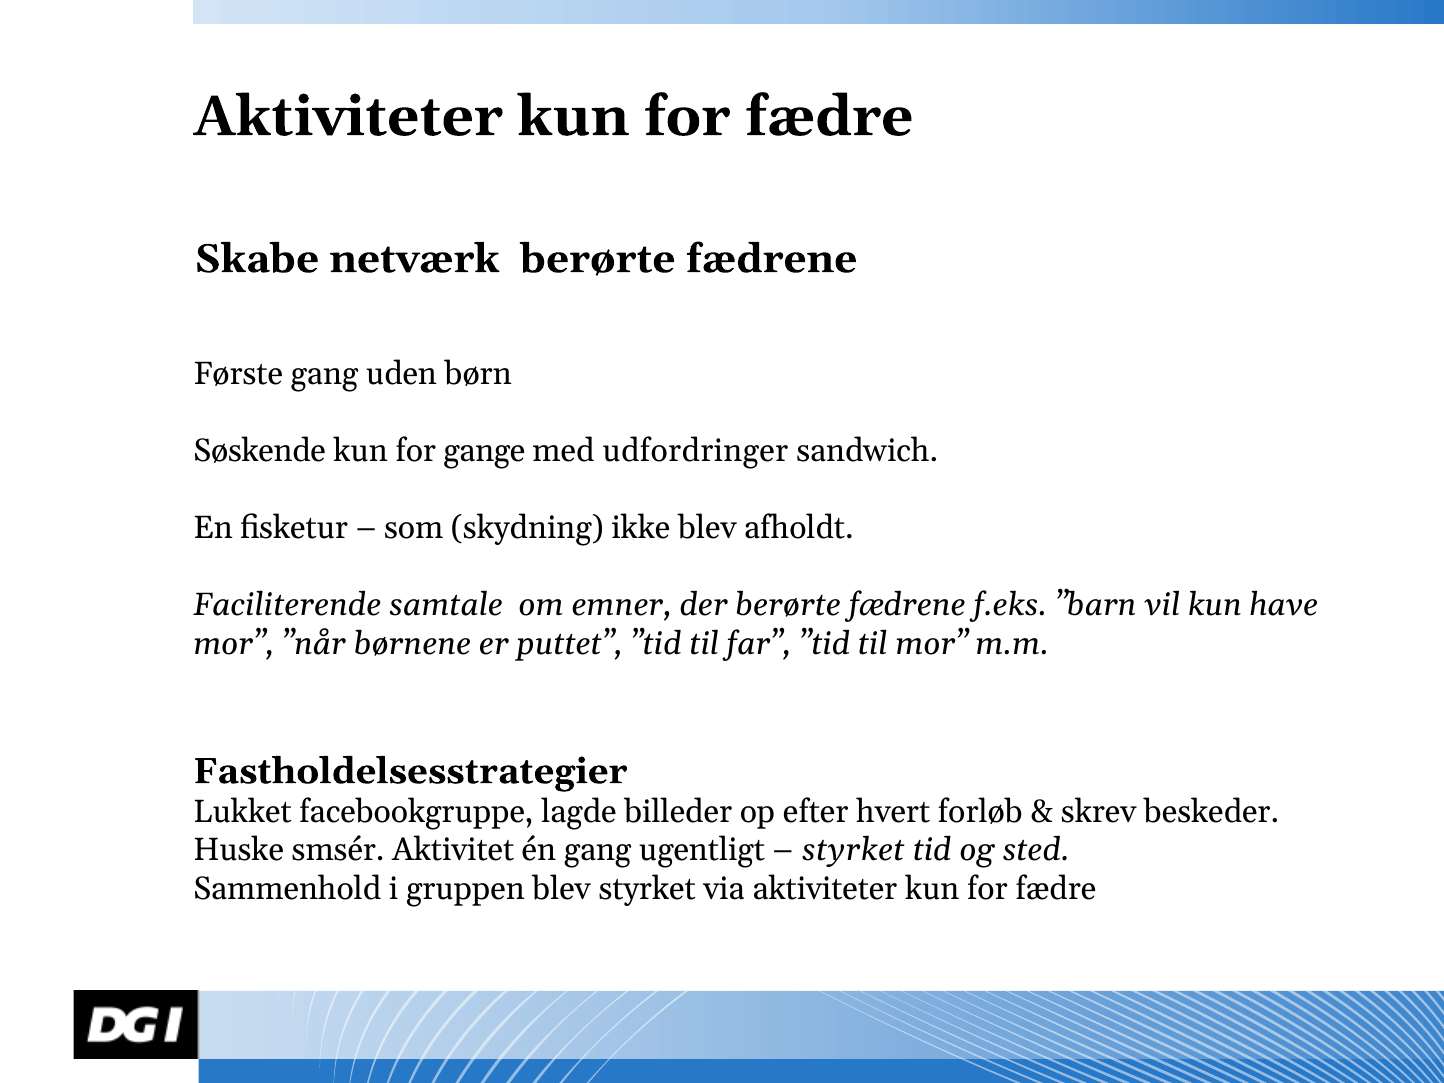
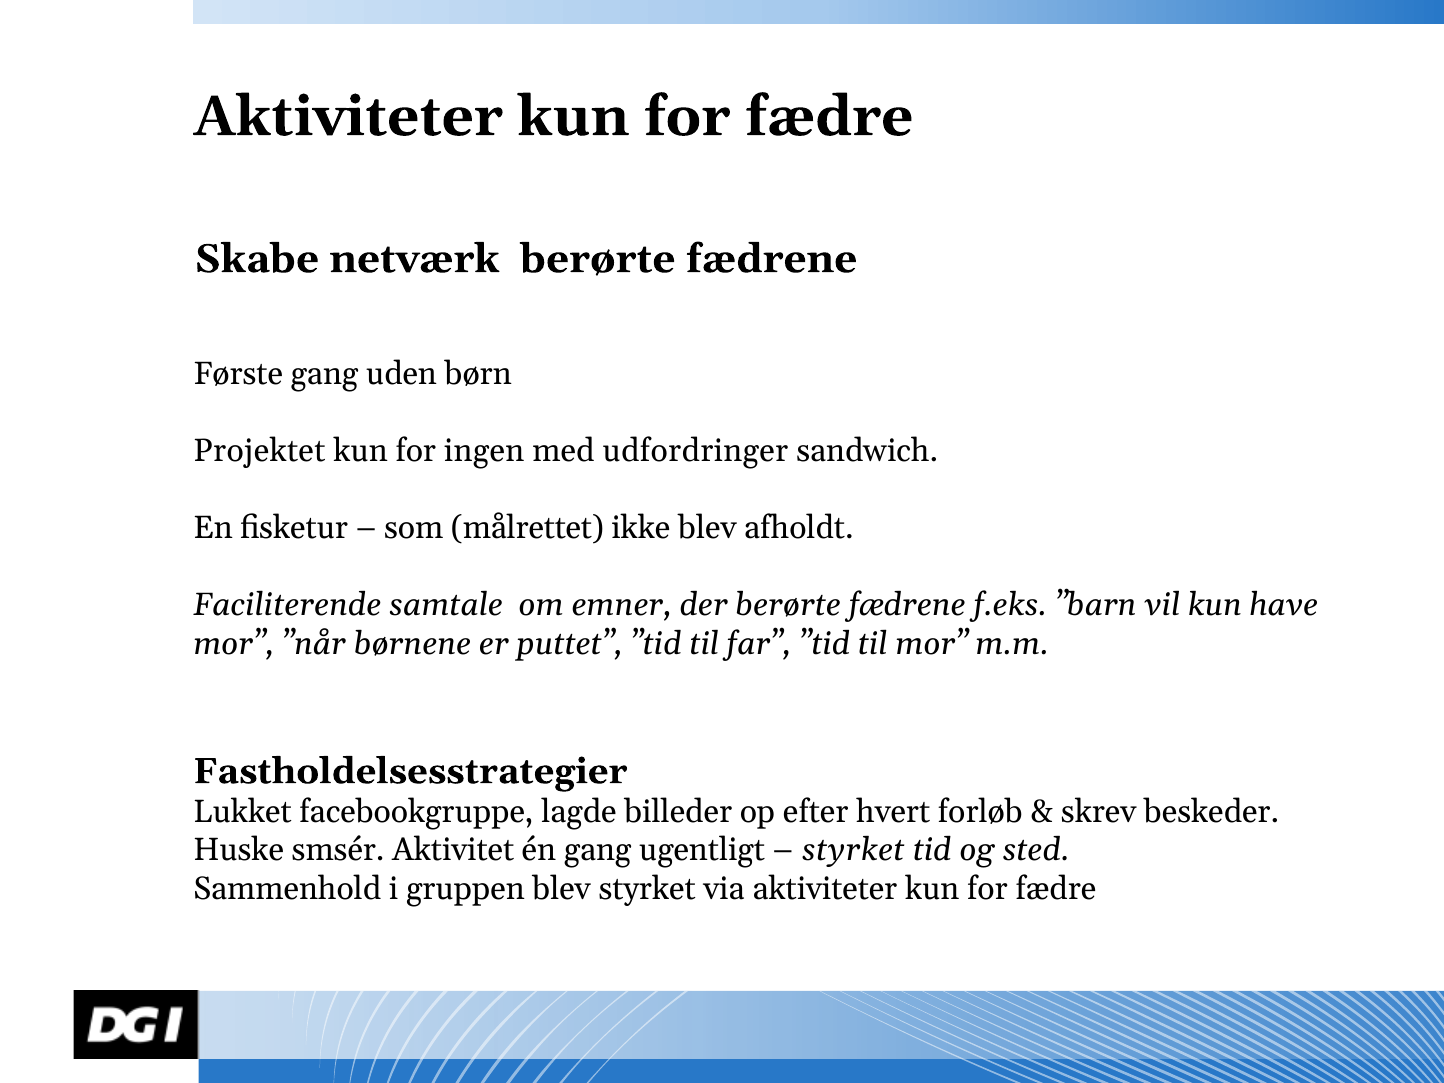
Søskende: Søskende -> Projektet (259, 451)
gange: gange -> ingen (484, 451)
skydning: skydning -> målrettet (527, 528)
